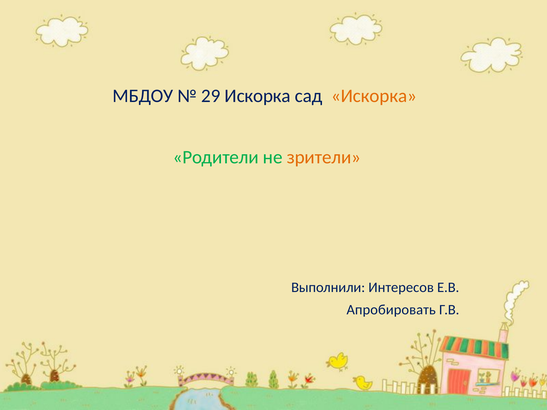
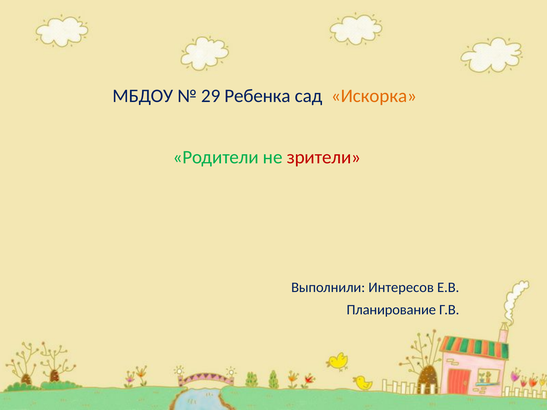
29 Искорка: Искорка -> Ребенка (258, 96)
зрители colour: orange -> red (324, 157)
Апробировать: Апробировать -> Планирование (391, 310)
